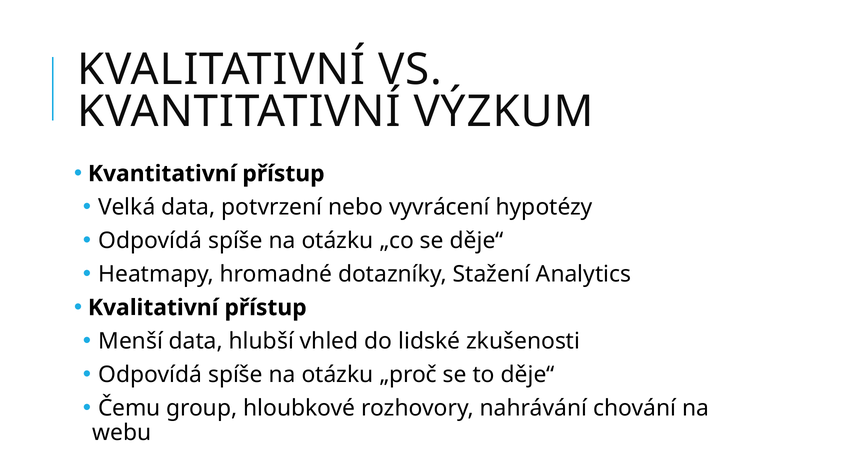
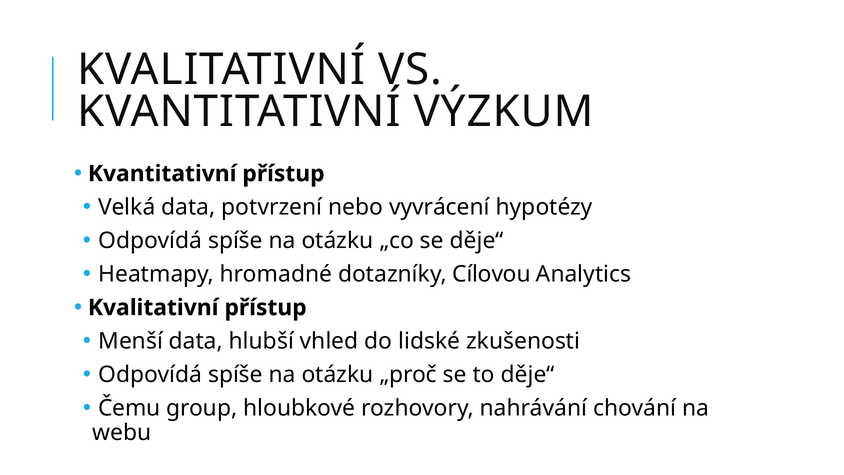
Stažení: Stažení -> Cílovou (492, 274)
